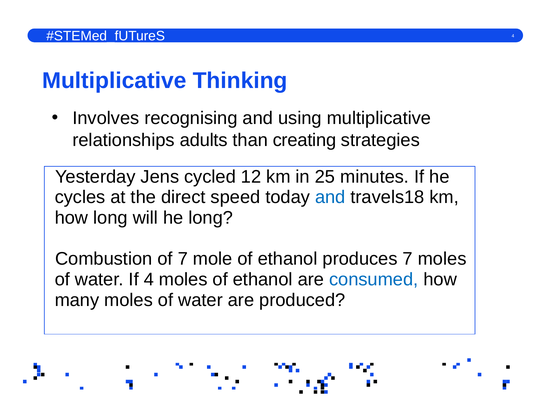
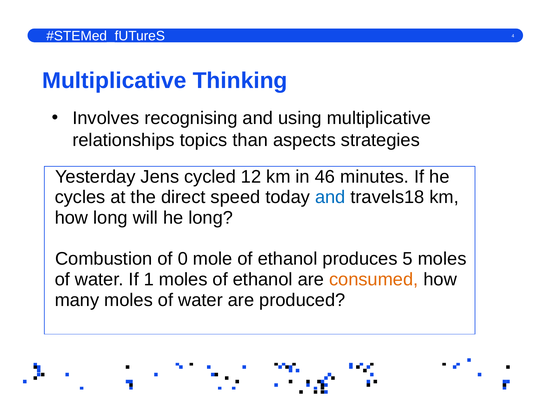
adults: adults -> topics (204, 140)
creating: creating -> aspects (304, 140)
25: 25 -> 46 (325, 177)
of 7: 7 -> 0 (183, 259)
produces 7: 7 -> 5 (408, 259)
If 4: 4 -> 1 (149, 280)
consumed colour: blue -> orange (374, 280)
